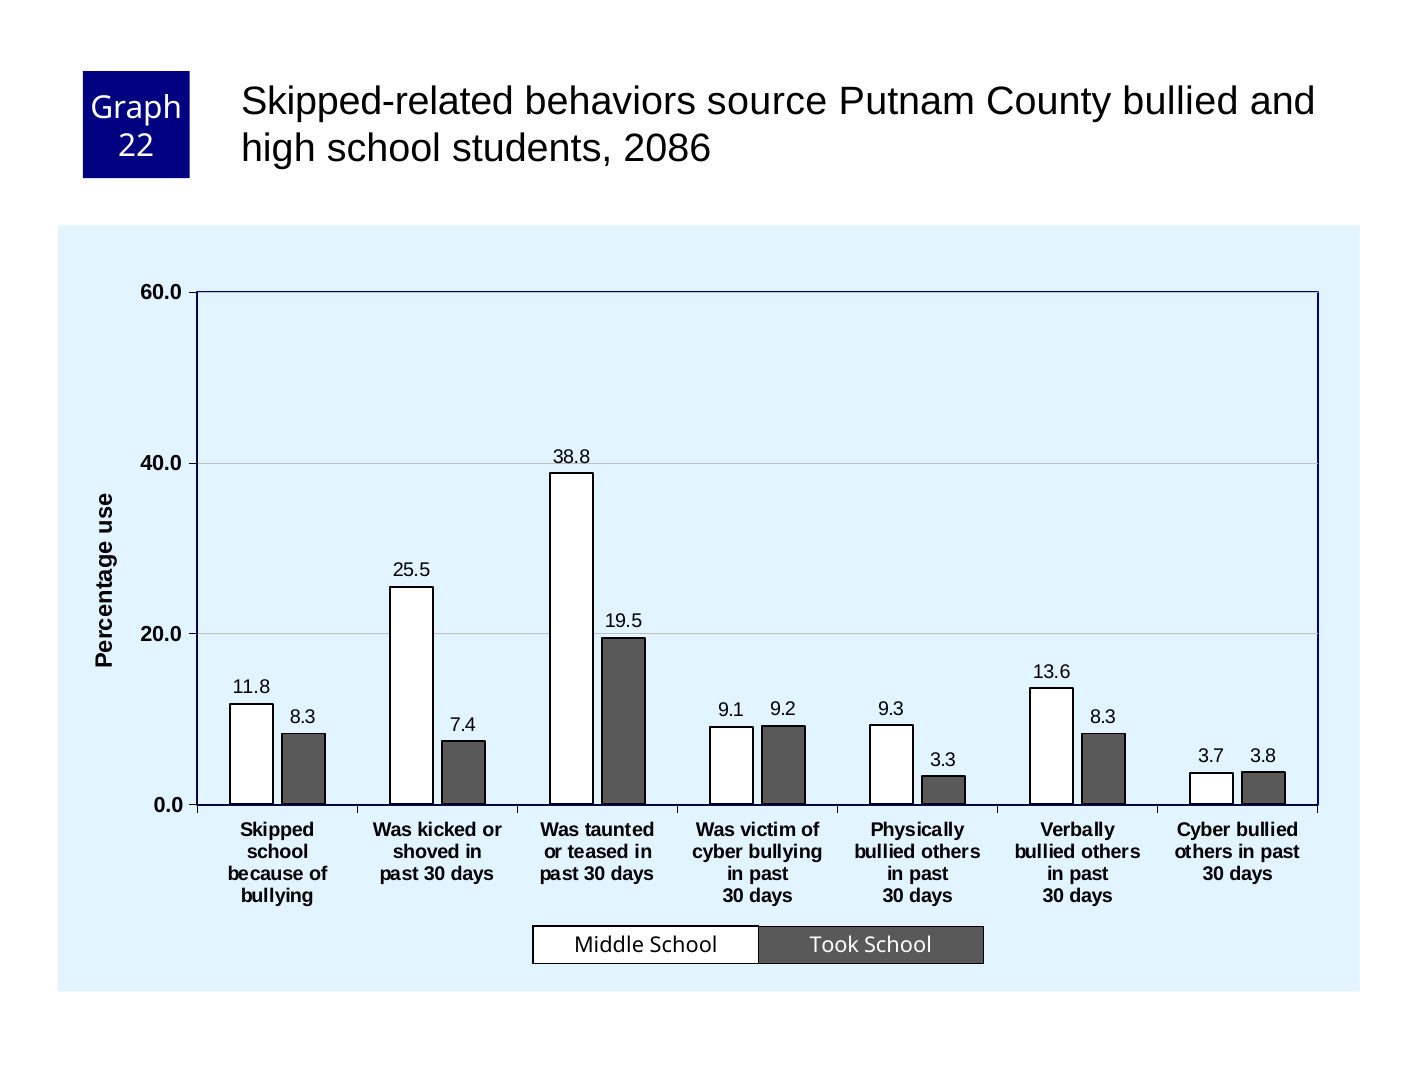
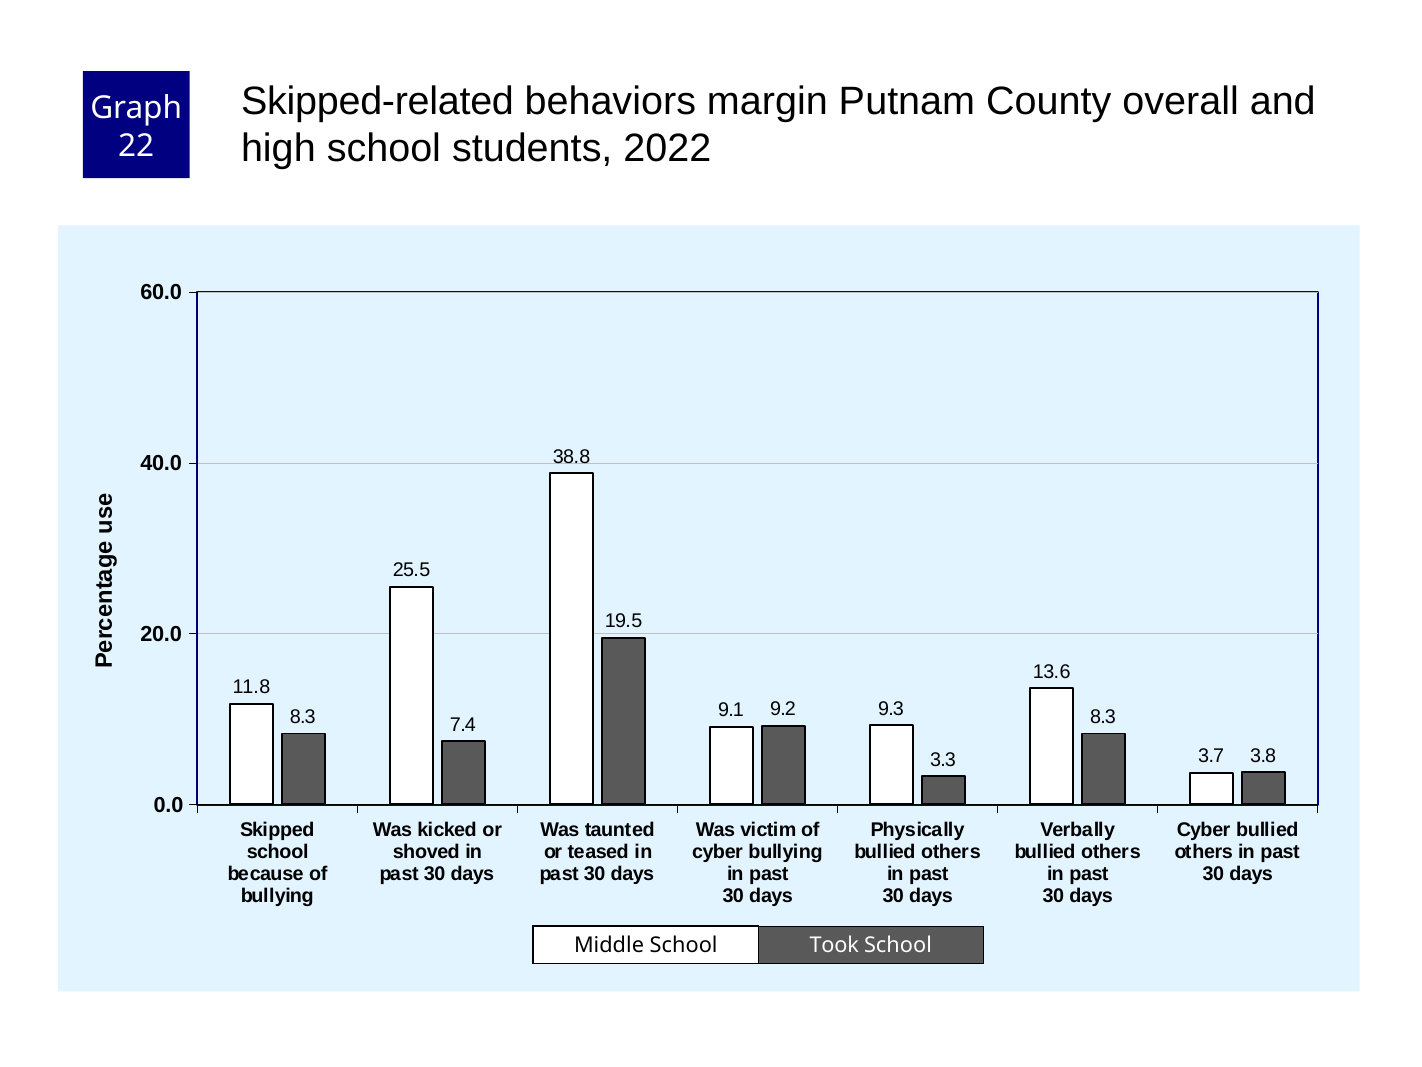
source: source -> margin (767, 101)
County bullied: bullied -> overall (1181, 101)
2086: 2086 -> 2022 (667, 149)
